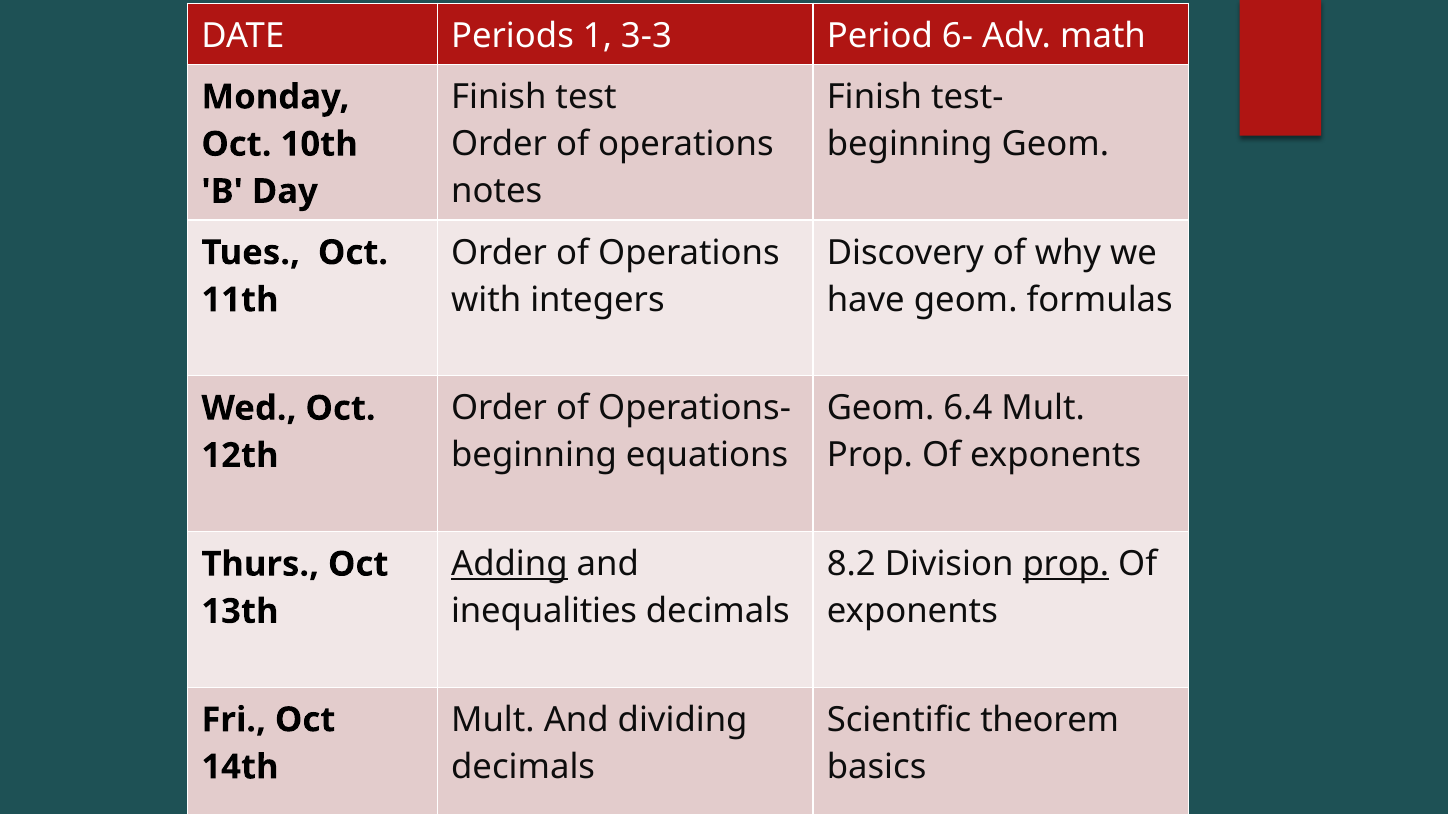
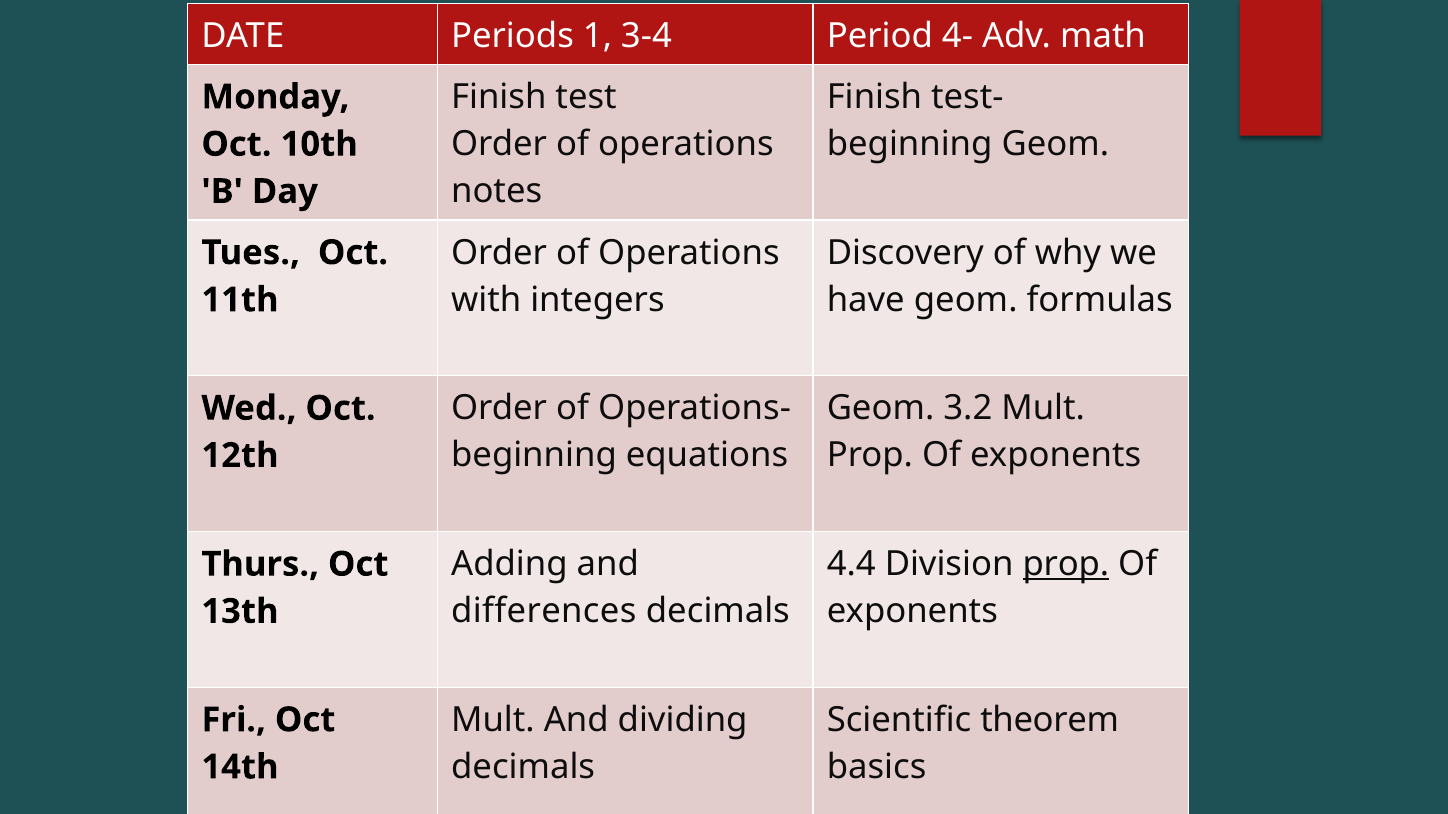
3-3: 3-3 -> 3-4 (646, 36)
6-: 6- -> 4- (957, 36)
6.4: 6.4 -> 3.2 (968, 409)
Adding underline: present -> none (509, 565)
8.2: 8.2 -> 4.4 (851, 565)
inequalities: inequalities -> differences (544, 612)
